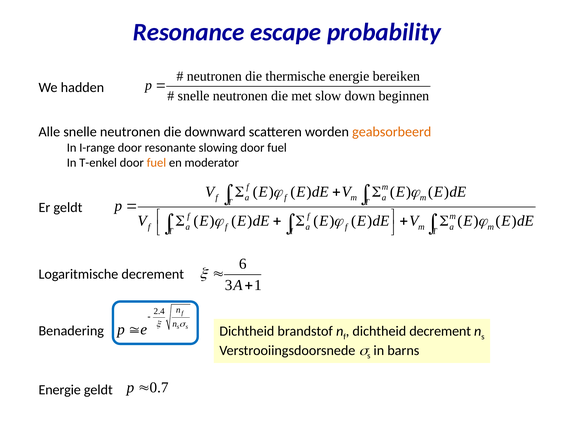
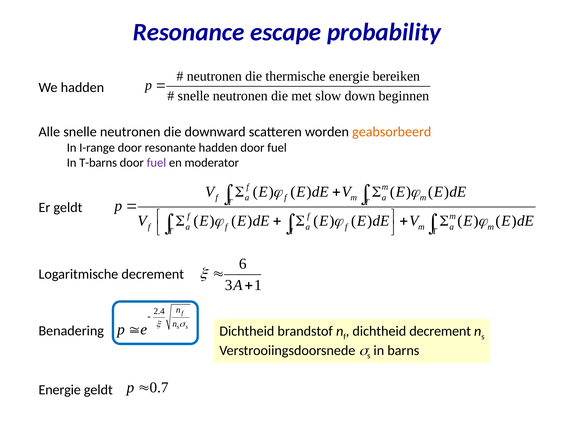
resonante slowing: slowing -> hadden (218, 148)
T-enkel: T-enkel -> T-barns (98, 163)
fuel colour: orange -> purple (156, 163)
